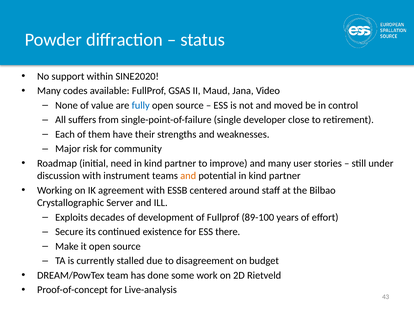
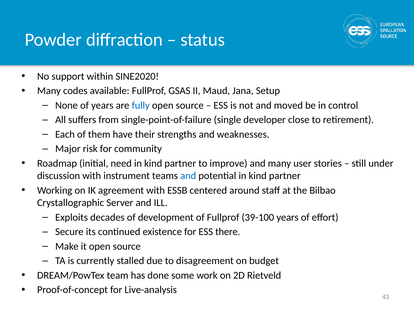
Video: Video -> Setup (268, 91)
of value: value -> years (102, 105)
and colour: orange -> blue (188, 176)
89-100: 89-100 -> 39-100 (258, 217)
